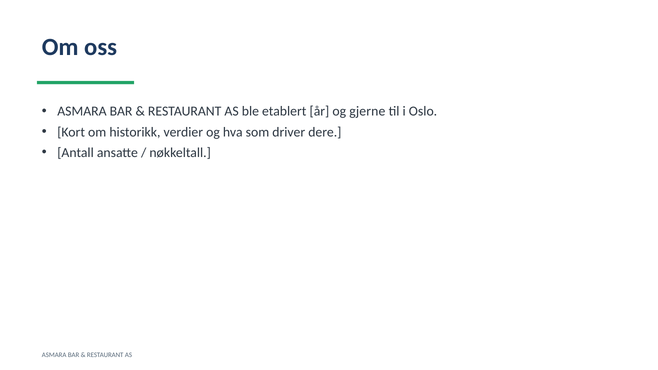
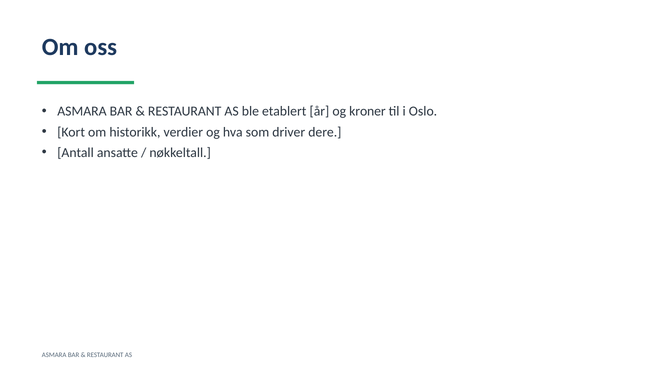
gjerne: gjerne -> kroner (367, 111)
